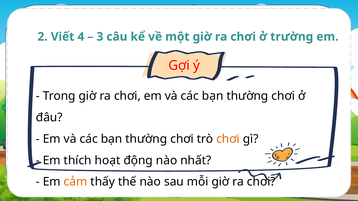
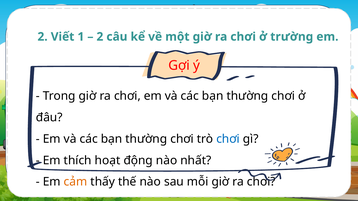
4: 4 -> 1 (81, 37)
3: 3 -> 2 (100, 37)
chơi colour: orange -> blue (228, 139)
